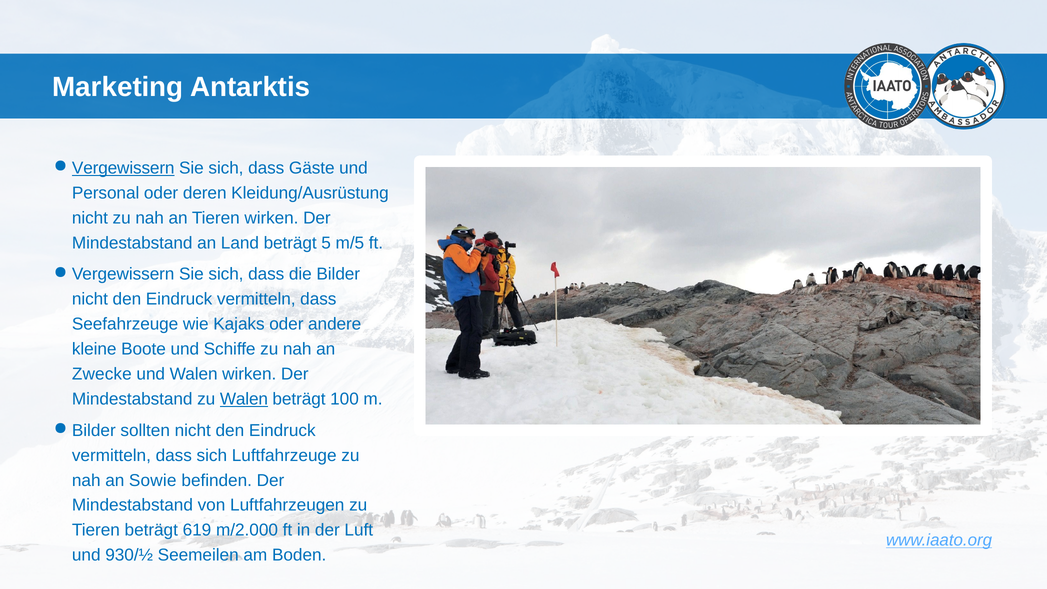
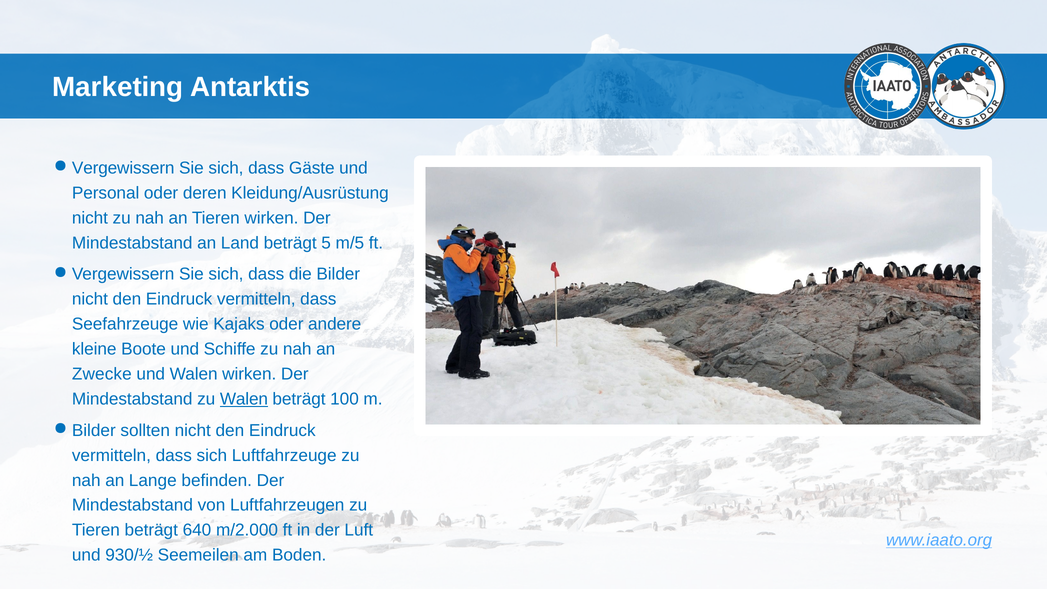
Vergewissern underline: present -> none (123, 168)
Sowie: Sowie -> Lange (153, 480)
619: 619 -> 640 (197, 530)
